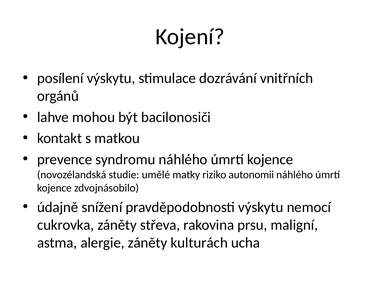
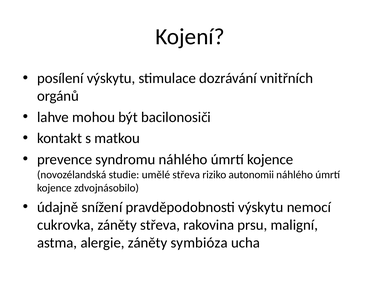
umělé matky: matky -> střeva (186, 175)
kulturách: kulturách -> symbióza (199, 243)
